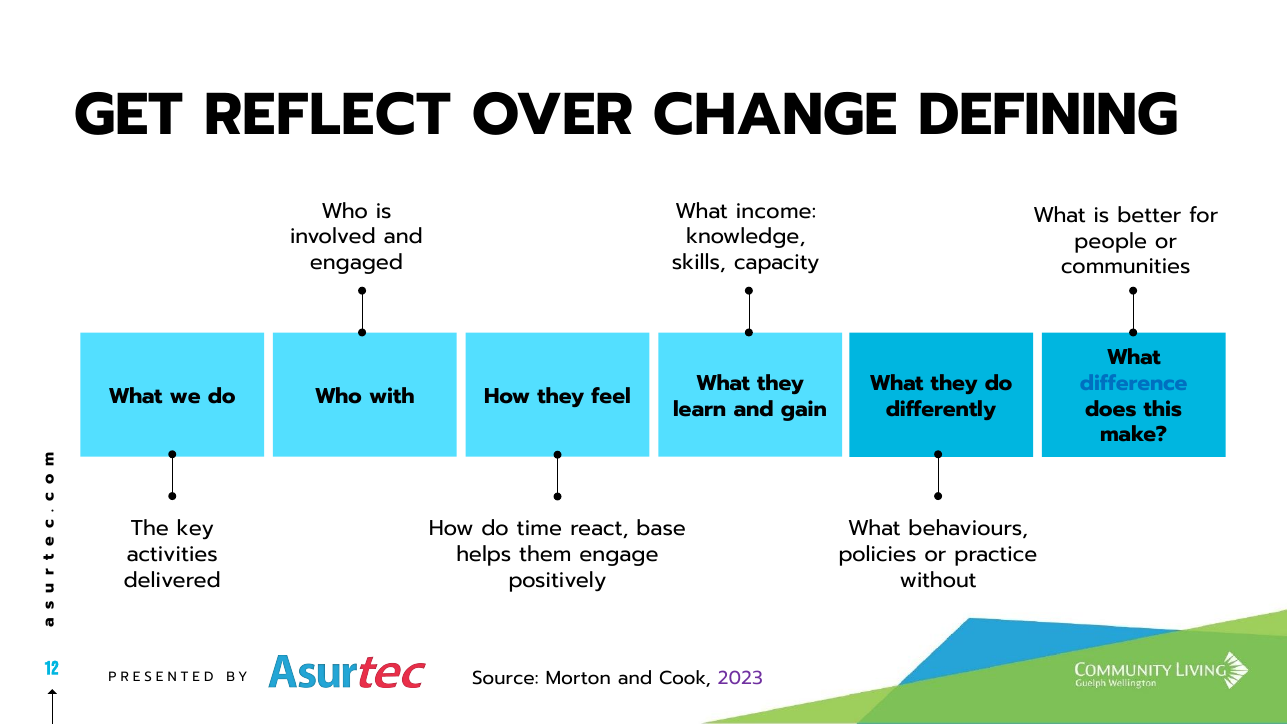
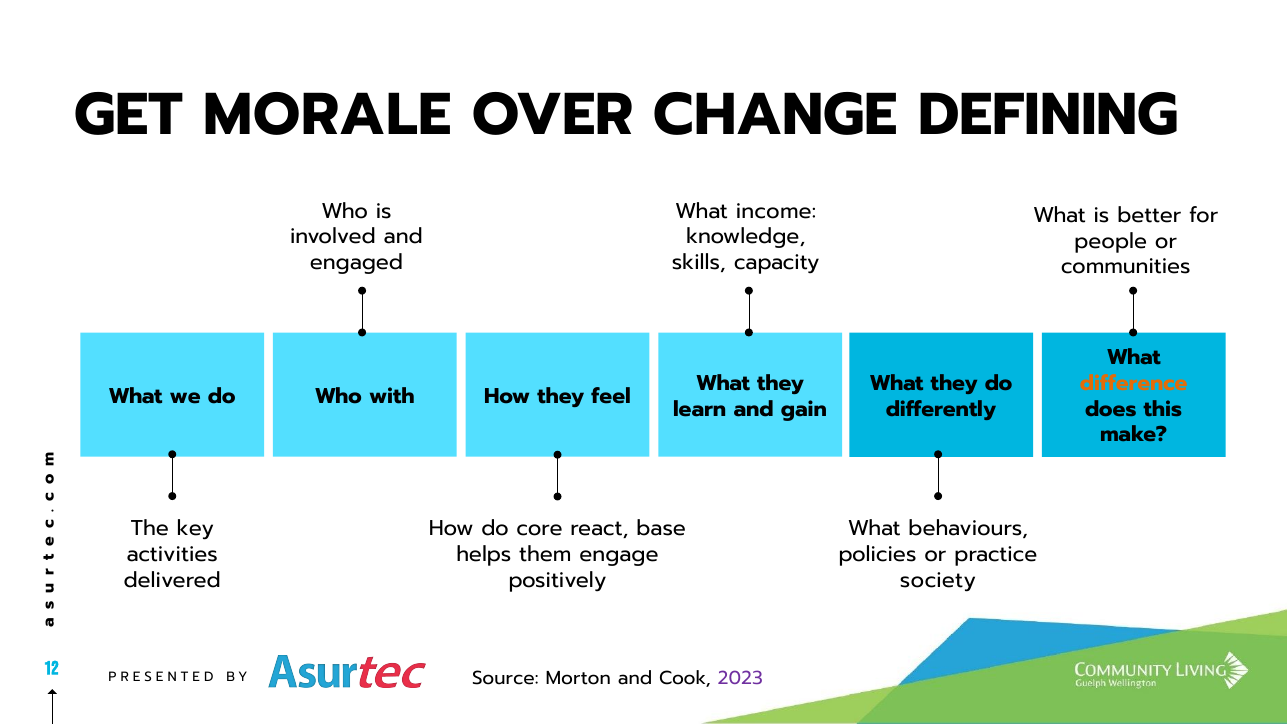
REFLECT: REFLECT -> MORALE (328, 115)
difference colour: blue -> orange (1134, 383)
time: time -> core (540, 528)
without: without -> society (938, 580)
